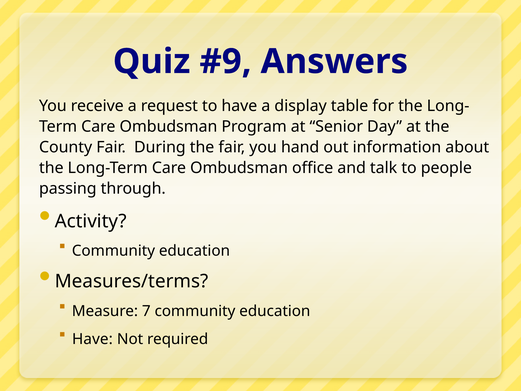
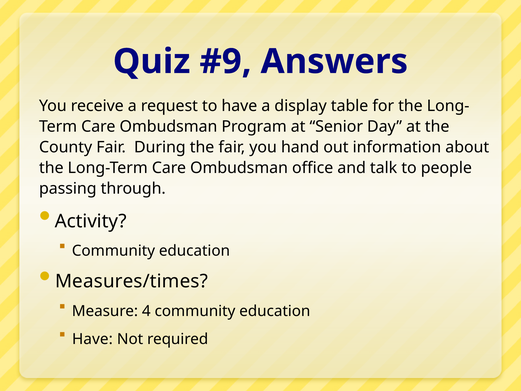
Measures/terms: Measures/terms -> Measures/times (131, 281)
7: 7 -> 4 (146, 311)
